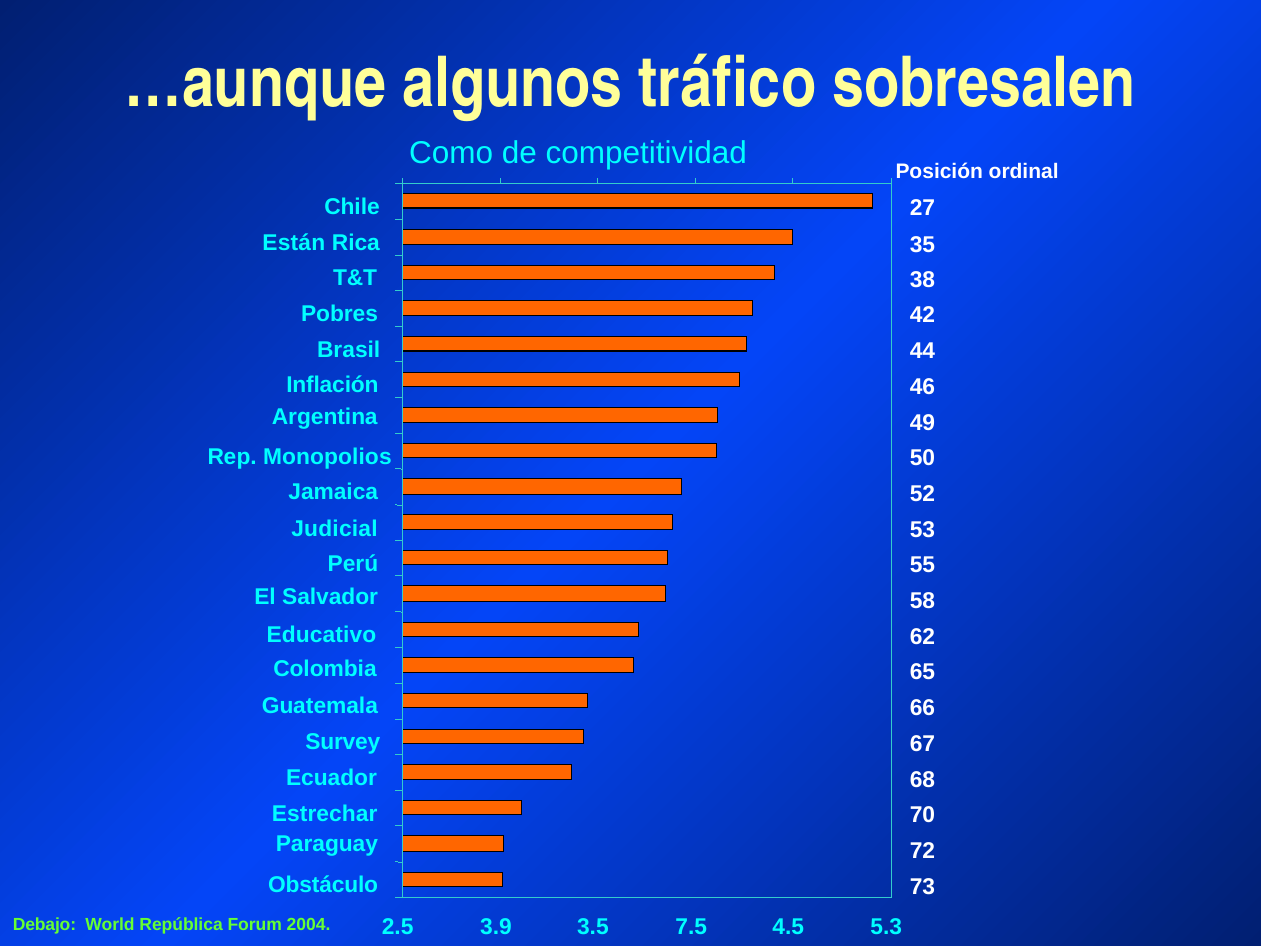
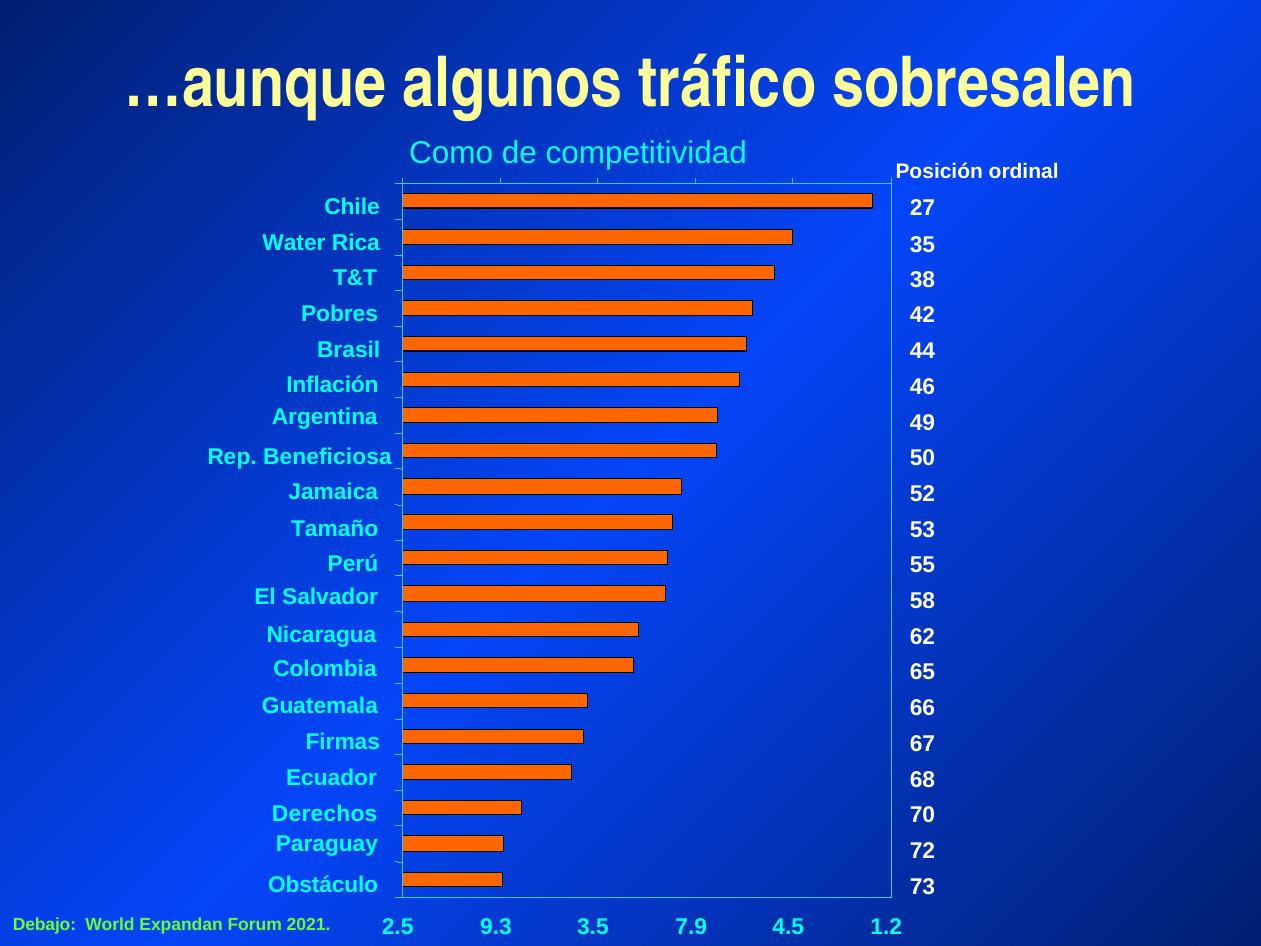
Están: Están -> Water (294, 243)
Monopolios: Monopolios -> Beneficiosa (327, 456)
Judicial: Judicial -> Tamaño (335, 528)
Educativo: Educativo -> Nicaragua (321, 635)
Survey: Survey -> Firmas (343, 742)
Estrechar: Estrechar -> Derechos (325, 814)
República: República -> Expandan (181, 924)
2004: 2004 -> 2021 (309, 924)
3.9: 3.9 -> 9.3 (496, 927)
7.5: 7.5 -> 7.9 (691, 927)
5.3: 5.3 -> 1.2 (886, 927)
